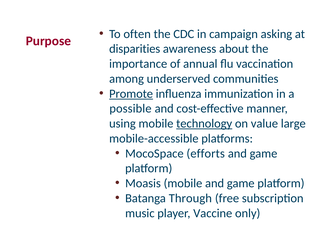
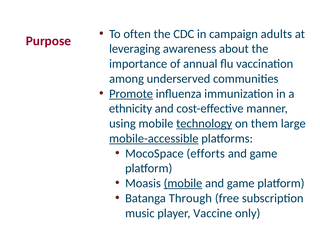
asking: asking -> adults (276, 34)
disparities: disparities -> leveraging (135, 49)
possible: possible -> ethnicity (131, 109)
value: value -> them (264, 124)
mobile-accessible underline: none -> present (154, 138)
mobile underline: none -> present (183, 183)
